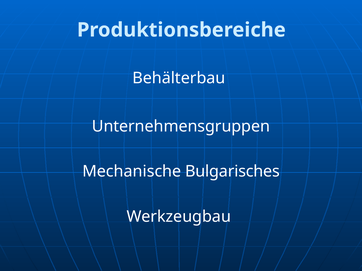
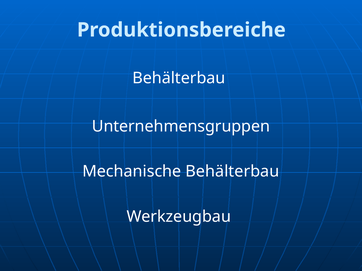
Mechanische Bulgarisches: Bulgarisches -> Behälterbau (232, 172)
